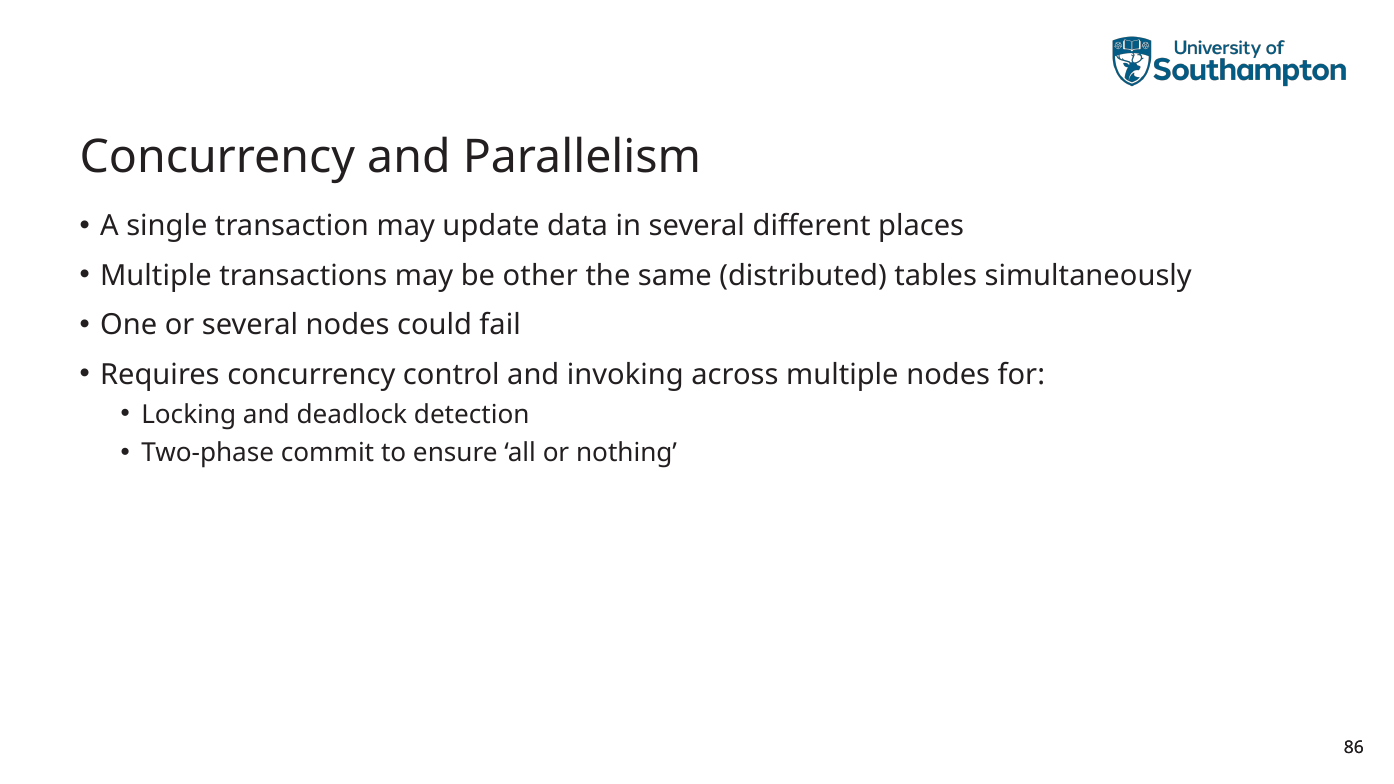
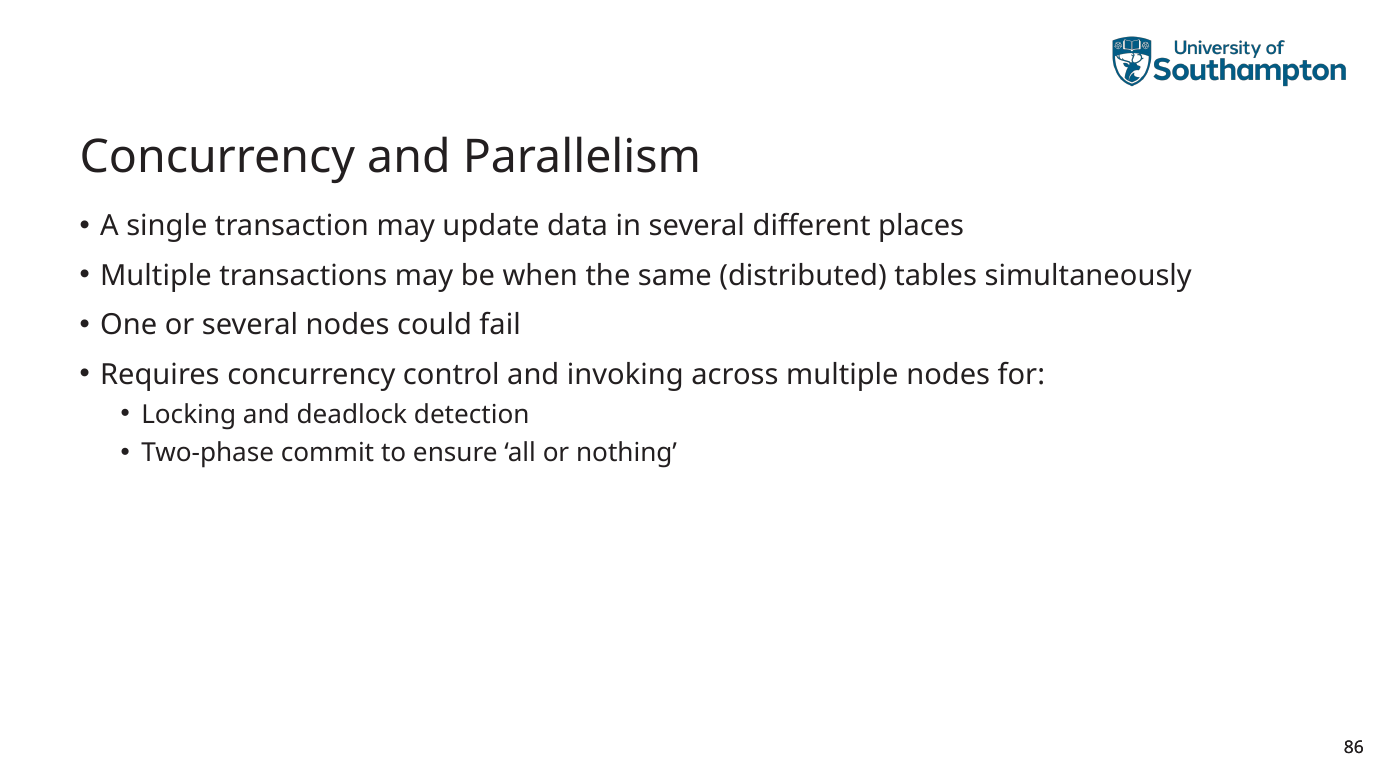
other: other -> when (540, 276)
